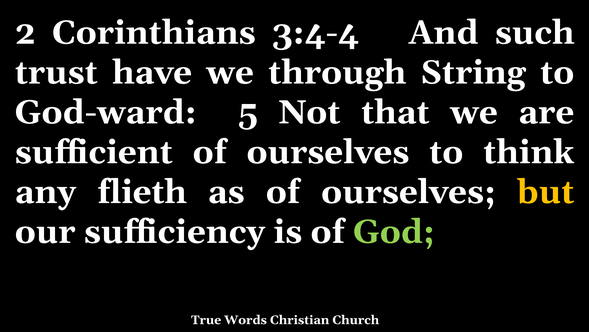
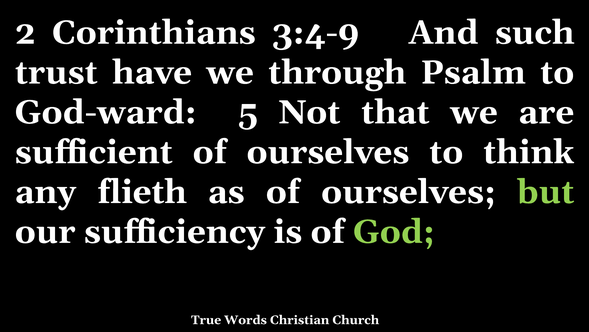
3:4-4: 3:4-4 -> 3:4-9 (316, 33)
String: String -> Psalm (473, 72)
but colour: yellow -> light green (546, 192)
